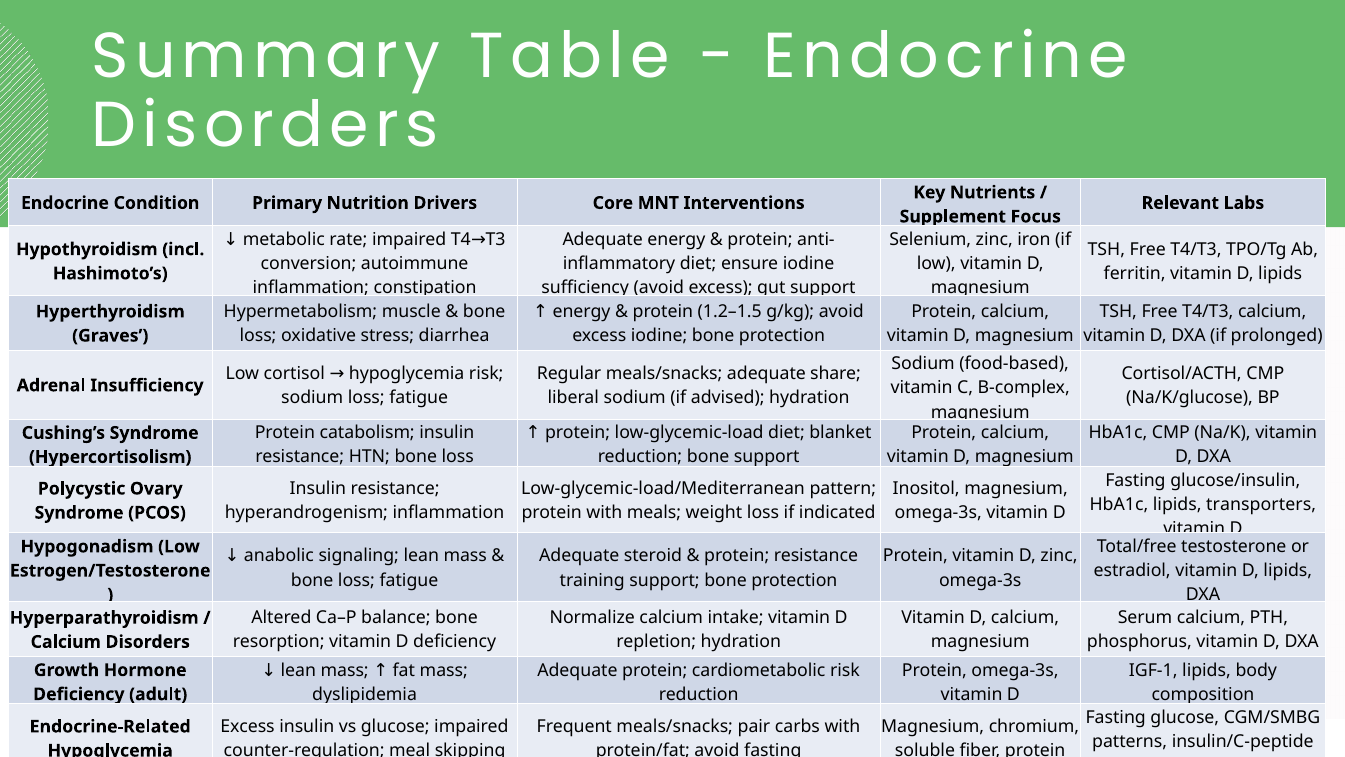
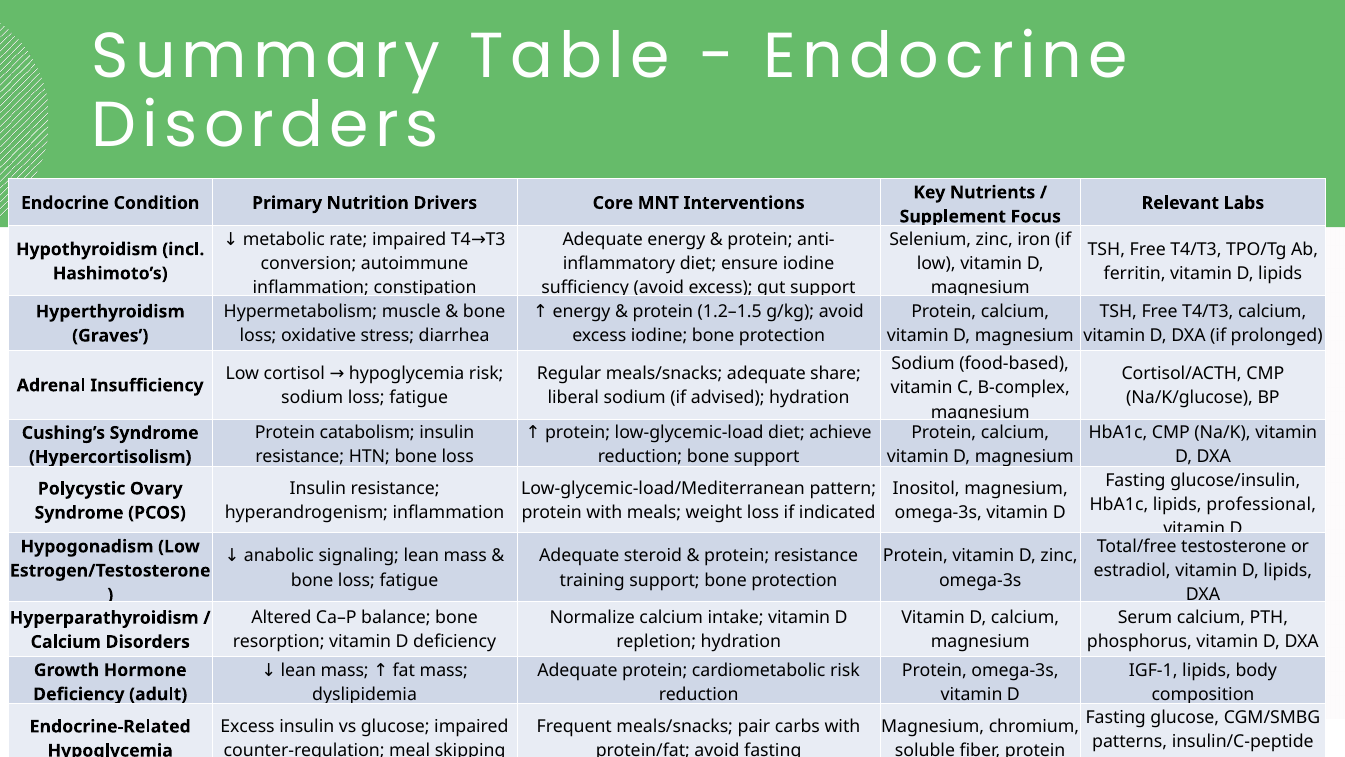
blanket: blanket -> achieve (840, 433)
transporters: transporters -> professional (1261, 505)
